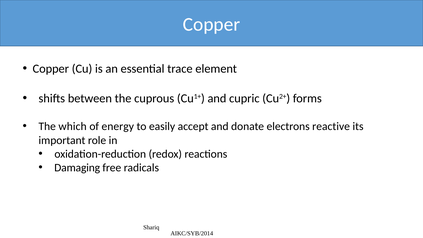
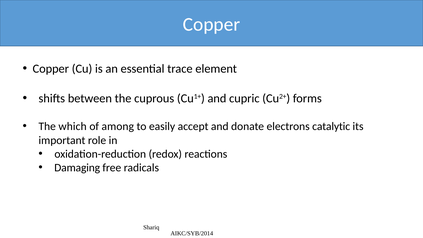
energy: energy -> among (118, 126)
reactive: reactive -> catalytic (331, 126)
